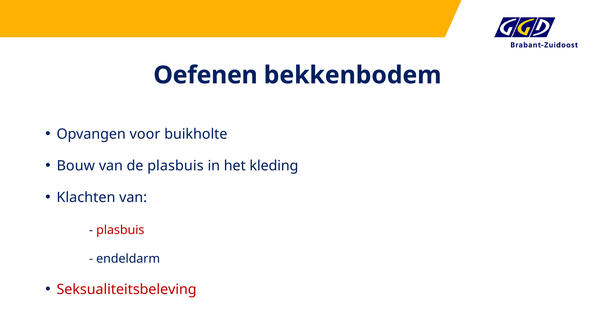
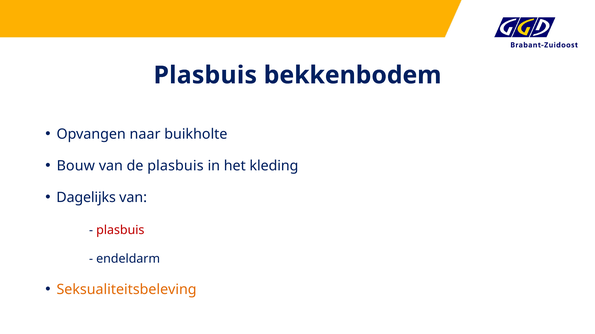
Oefenen: Oefenen -> Plasbuis (205, 75)
voor: voor -> naar (145, 134)
Klachten: Klachten -> Dagelijks (86, 198)
Seksualiteitsbeleving colour: red -> orange (127, 290)
